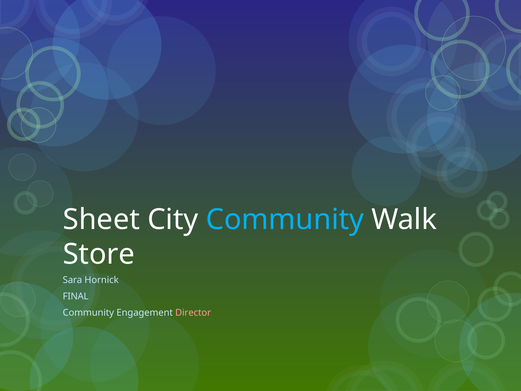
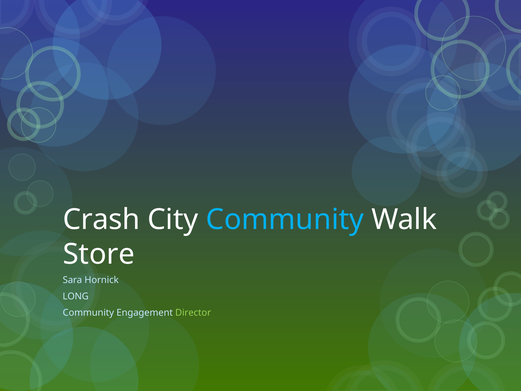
Sheet: Sheet -> Crash (101, 220)
FINAL: FINAL -> LONG (76, 296)
Director colour: pink -> light green (193, 312)
